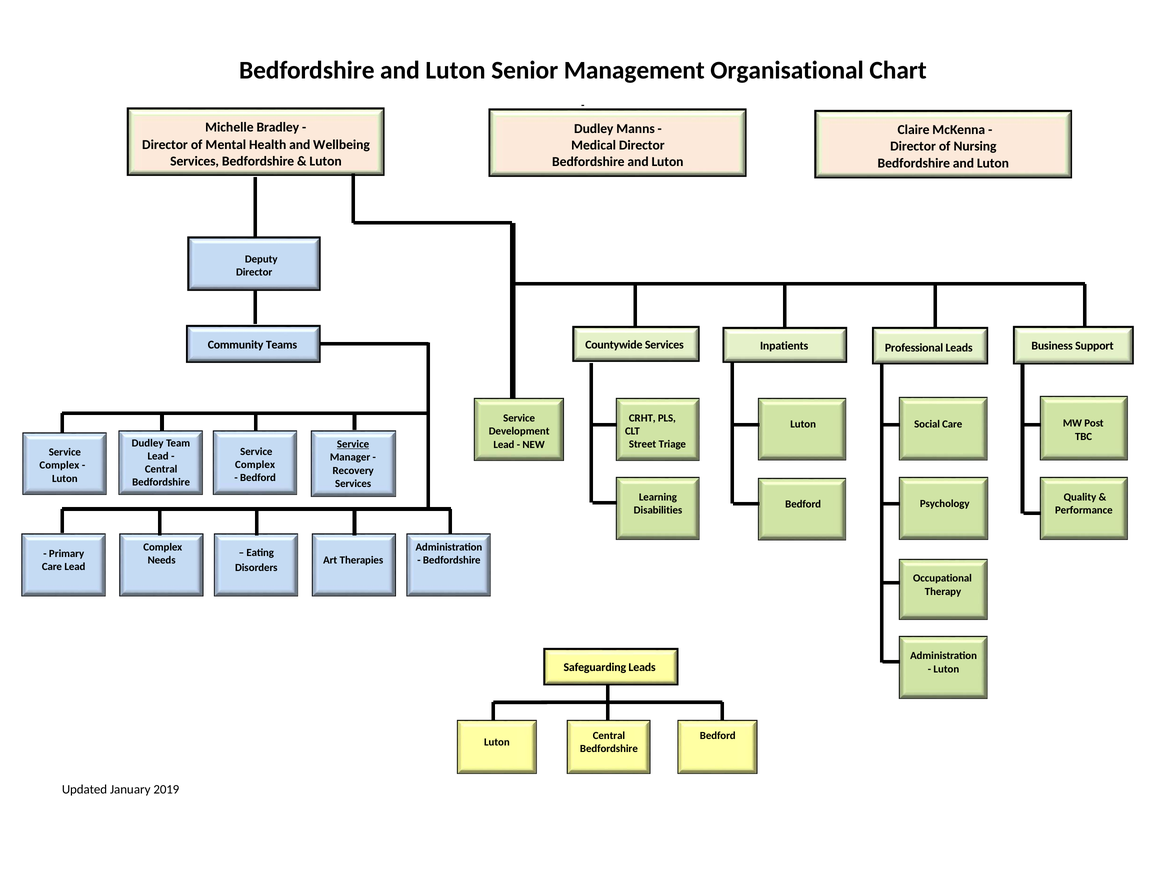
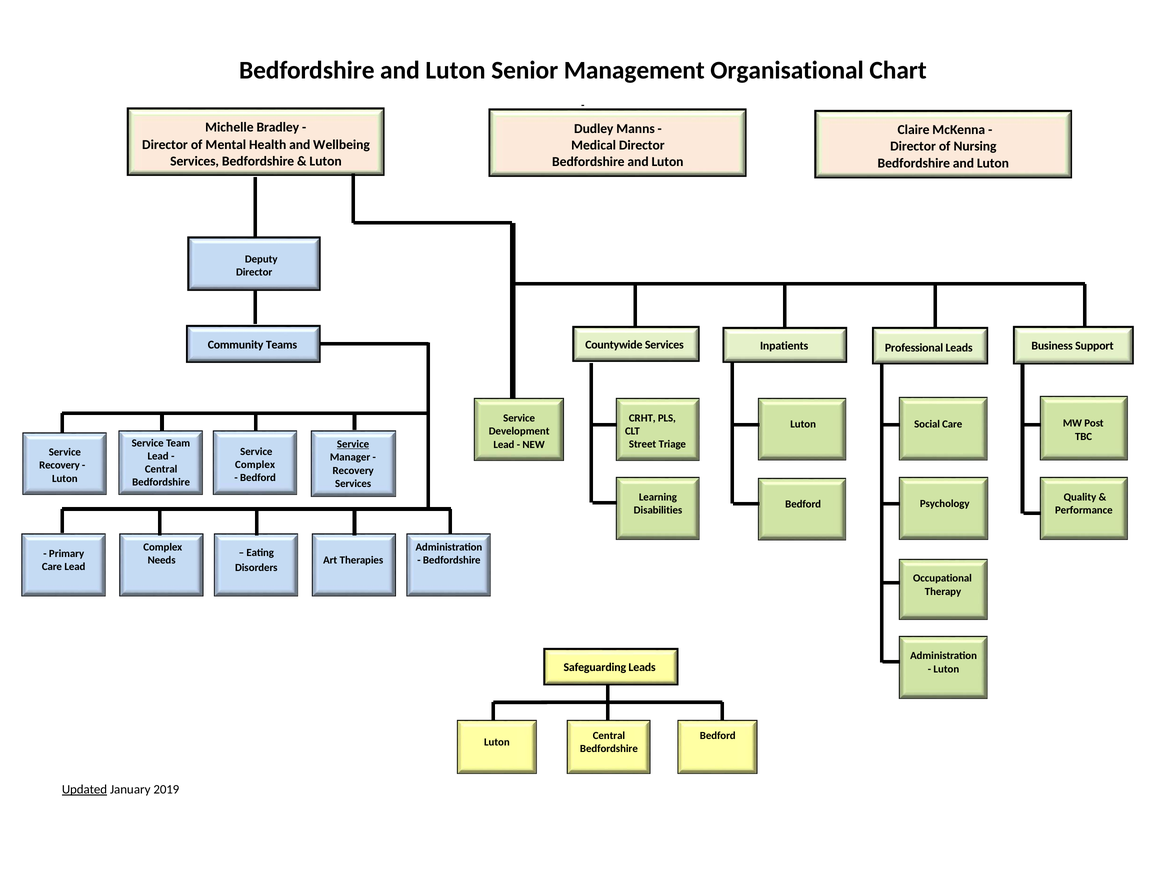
Dudley: Dudley -> Service (148, 443)
Complex: Complex -> Recovery (59, 465)
Updated underline: none -> present (84, 789)
